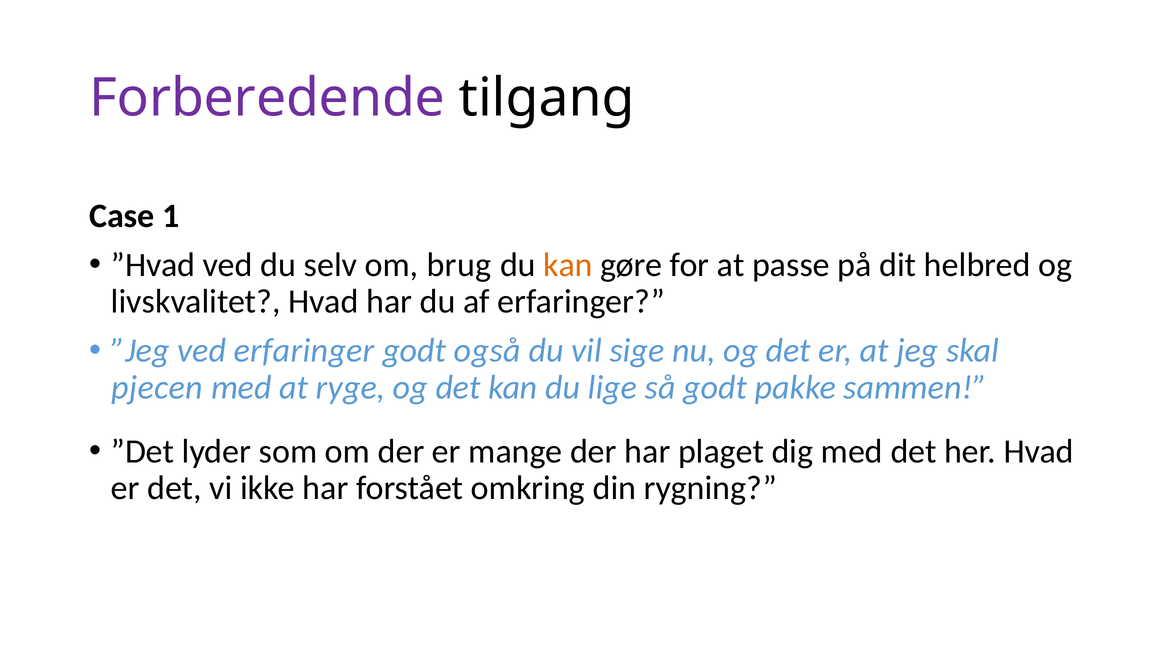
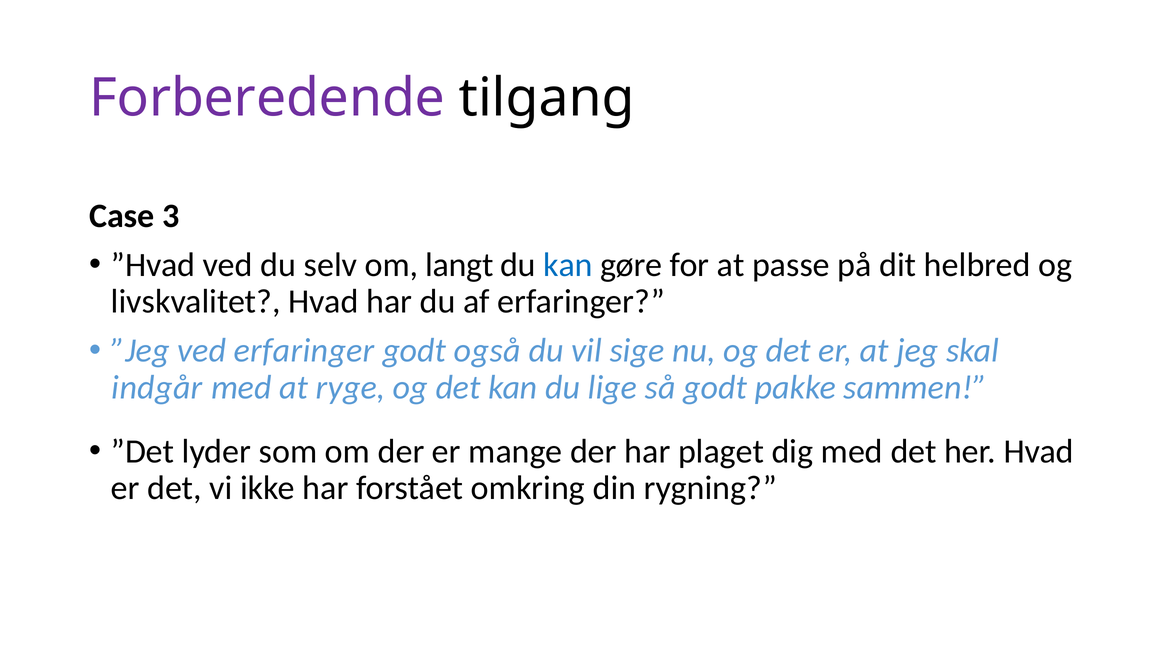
1: 1 -> 3 (171, 216)
brug: brug -> langt (459, 265)
kan colour: orange -> blue (568, 265)
pjecen: pjecen -> indgår (157, 387)
